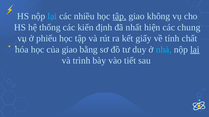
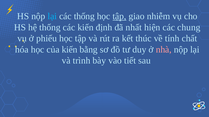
các nhiều: nhiều -> thống (84, 16)
không: không -> nhiễm (159, 16)
giấy: giấy -> thúc (144, 39)
của giao: giao -> kiến (70, 50)
nhà colour: light blue -> pink (164, 50)
lại underline: present -> none (195, 50)
